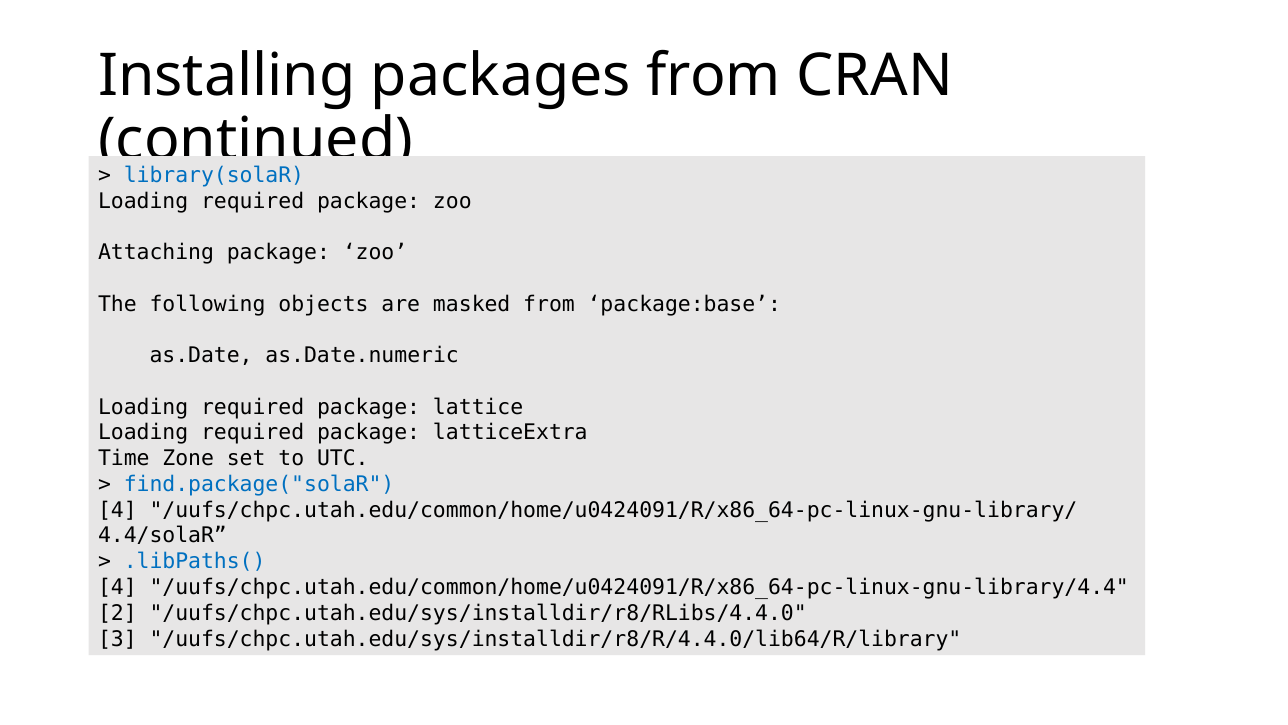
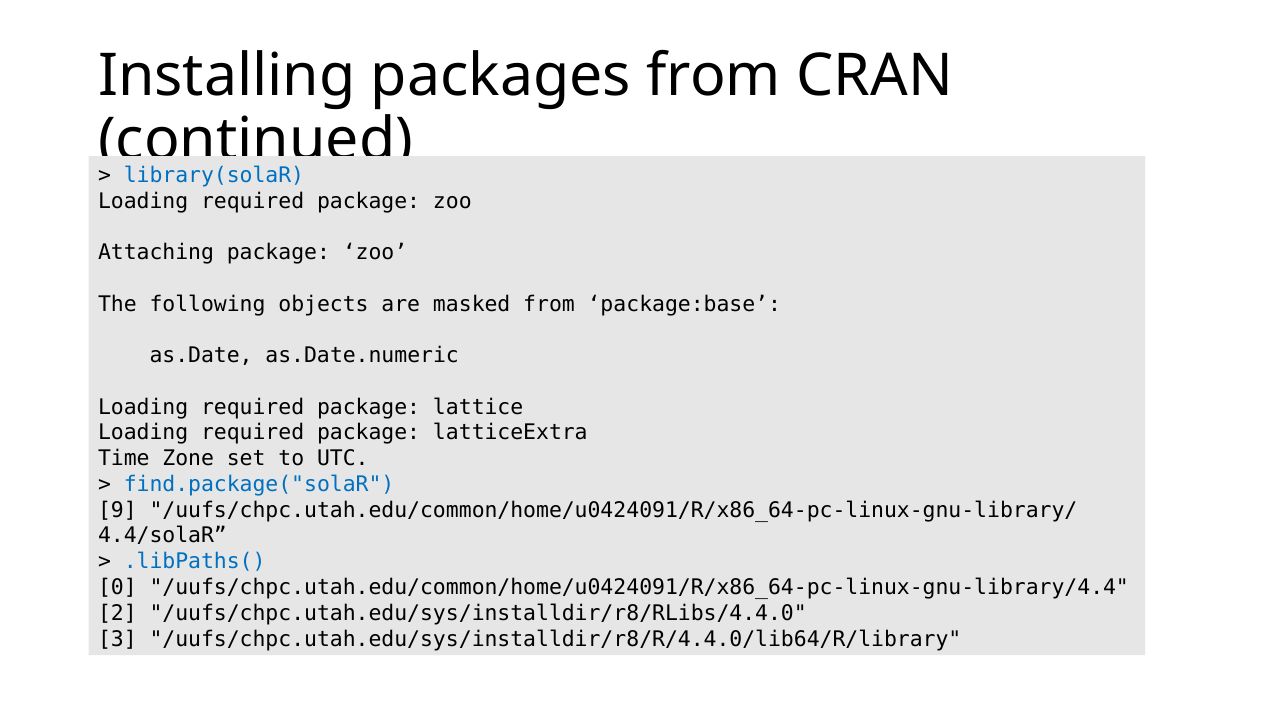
4: 4 -> 9 (117, 510)
4: 4 -> 0 (117, 587)
